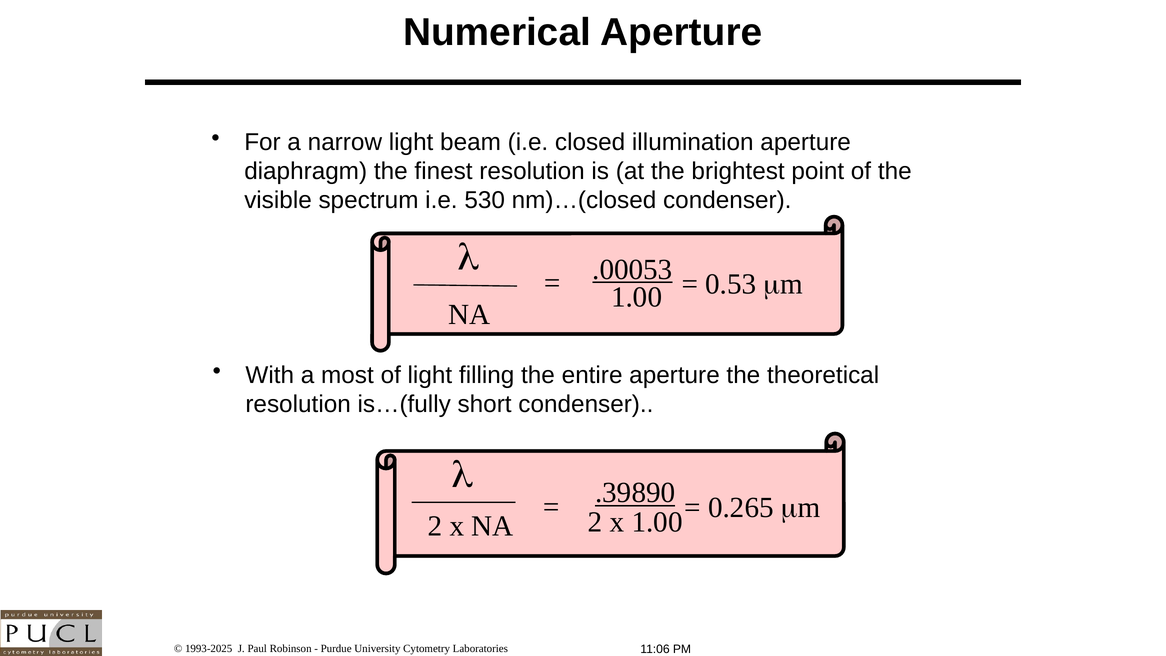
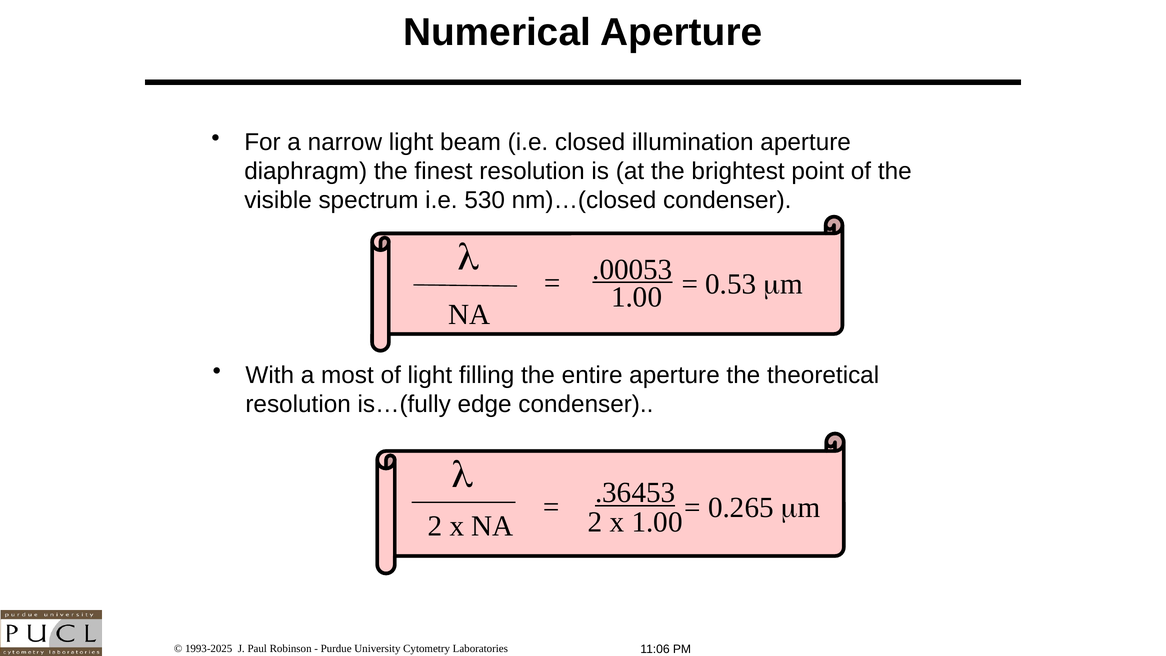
short: short -> edge (485, 404)
.39890: .39890 -> .36453 (635, 493)
